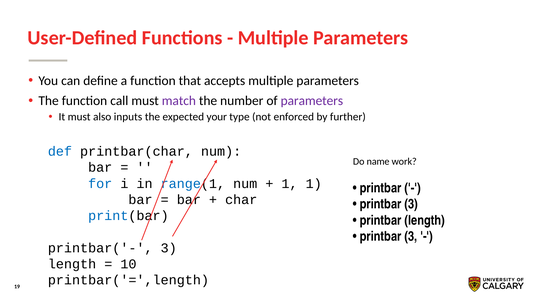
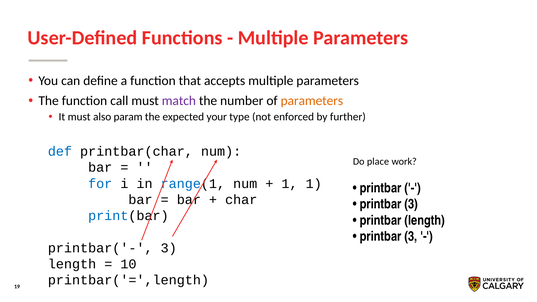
parameters colour: purple -> orange (312, 101)
inputs: inputs -> param (128, 117)
name: name -> place (378, 162)
